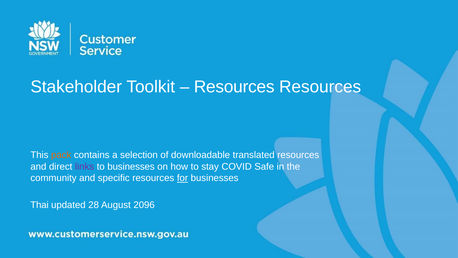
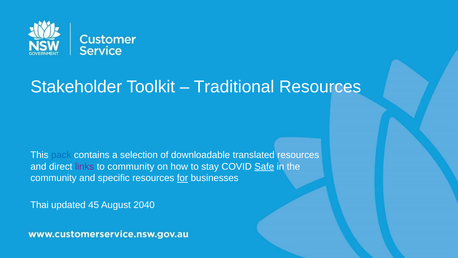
Resources: Resources -> Traditional (234, 87)
pack colour: orange -> blue (61, 155)
to businesses: businesses -> community (131, 166)
Safe underline: none -> present (264, 166)
28: 28 -> 45 (94, 205)
2096: 2096 -> 2040 (144, 205)
